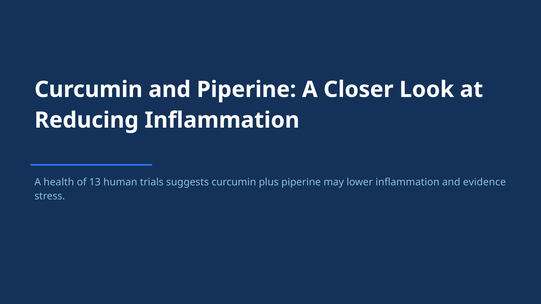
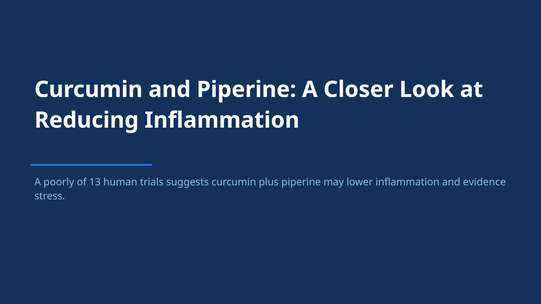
health: health -> poorly (59, 182)
